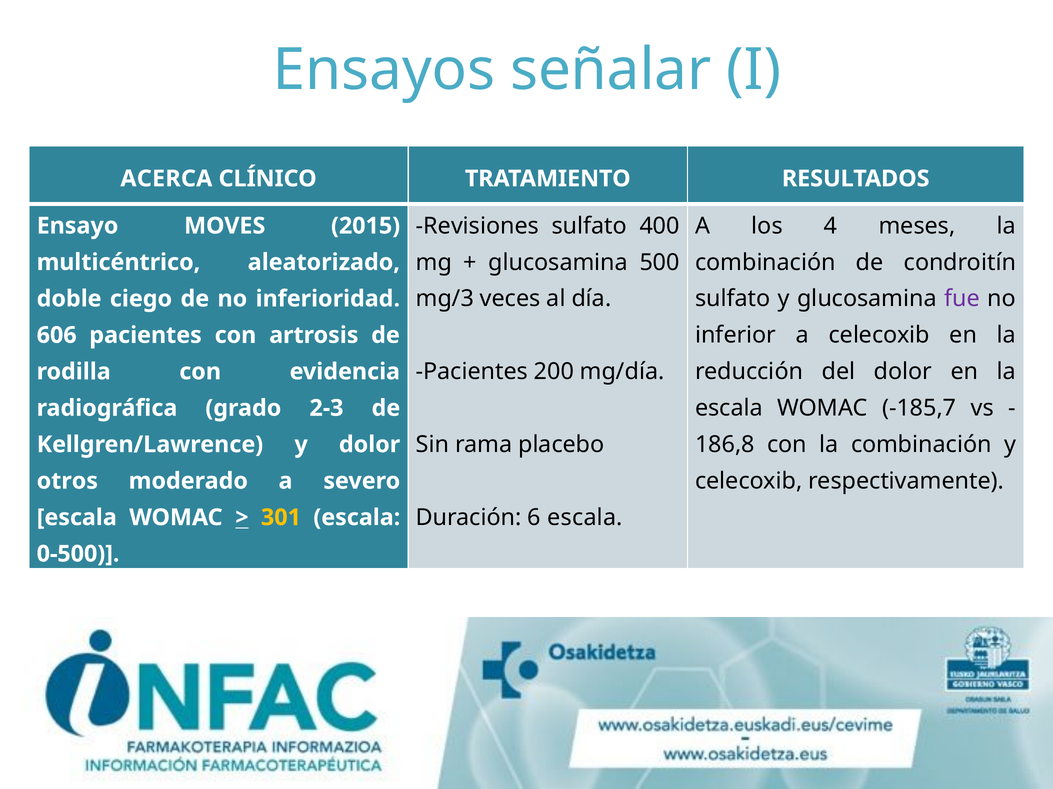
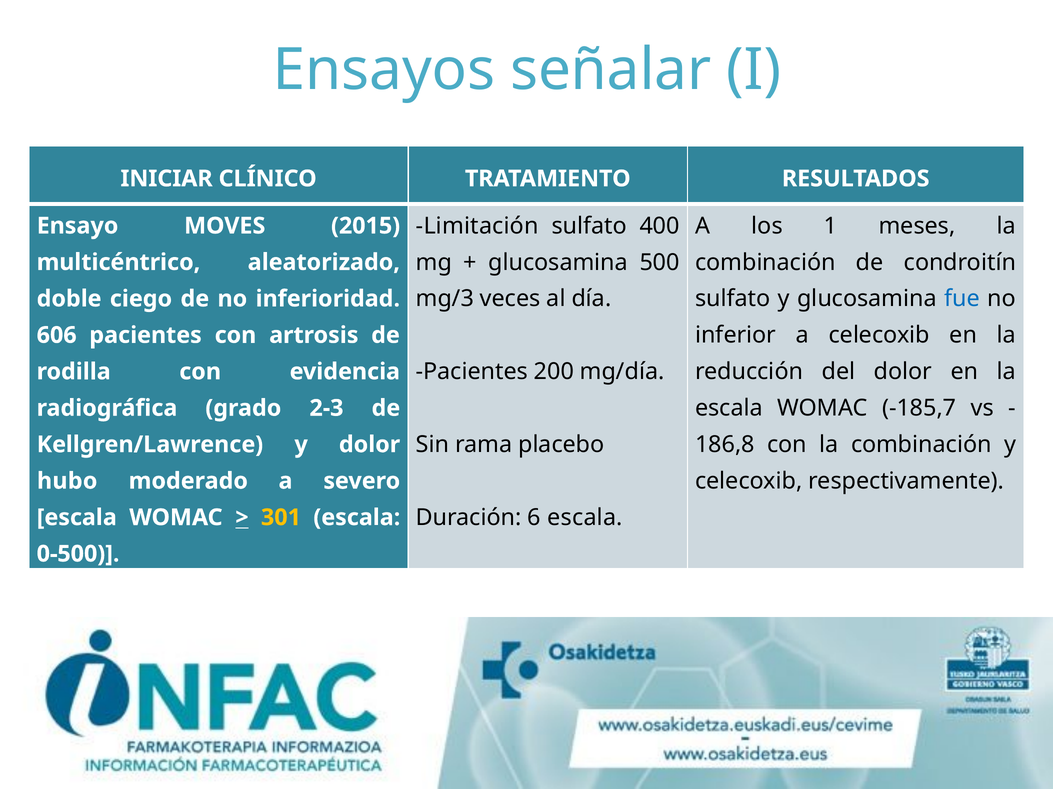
ACERCA: ACERCA -> INICIAR (167, 179)
Revisiones: Revisiones -> Limitación (477, 226)
4: 4 -> 1 (831, 226)
fue colour: purple -> blue (962, 299)
otros: otros -> hubo (67, 481)
